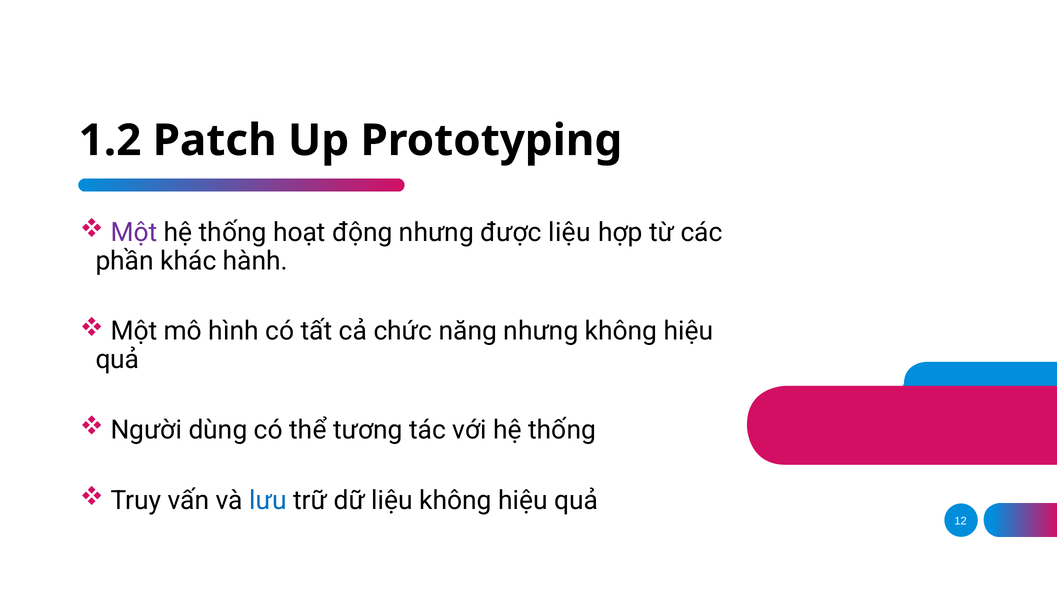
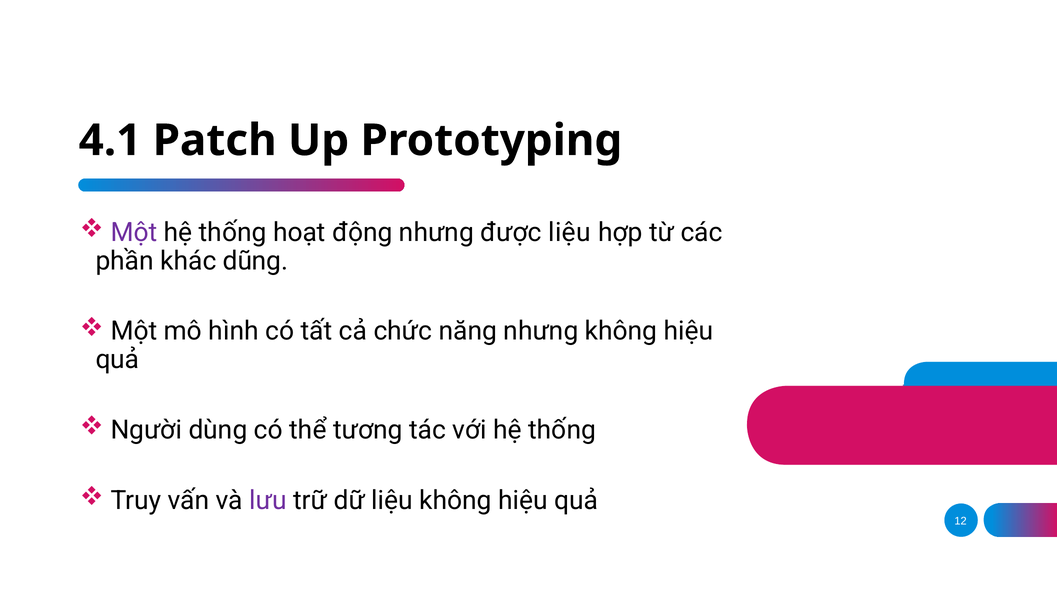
1.2: 1.2 -> 4.1 (110, 140)
hành: hành -> dũng (255, 261)
lưu colour: blue -> purple (268, 500)
